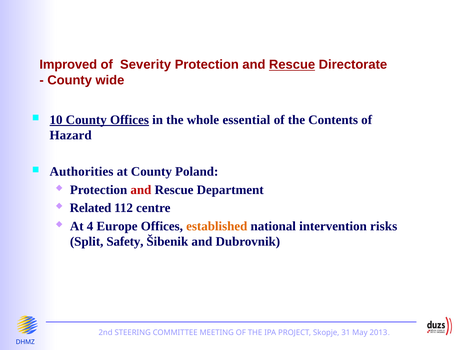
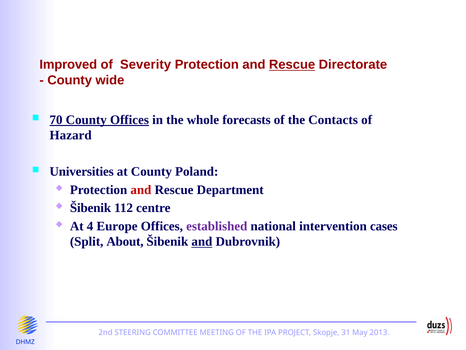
10: 10 -> 70 (56, 120)
essential: essential -> forecasts (247, 120)
Contents: Contents -> Contacts (333, 120)
Authorities: Authorities -> Universities (82, 171)
Related: Related -> Šibenik (90, 208)
established colour: orange -> purple (217, 226)
risks: risks -> cases (384, 226)
Safety: Safety -> About (125, 241)
and underline: none -> present (202, 241)
